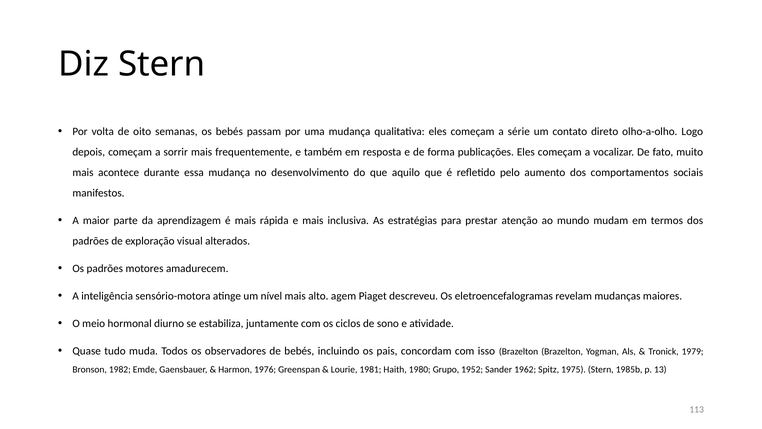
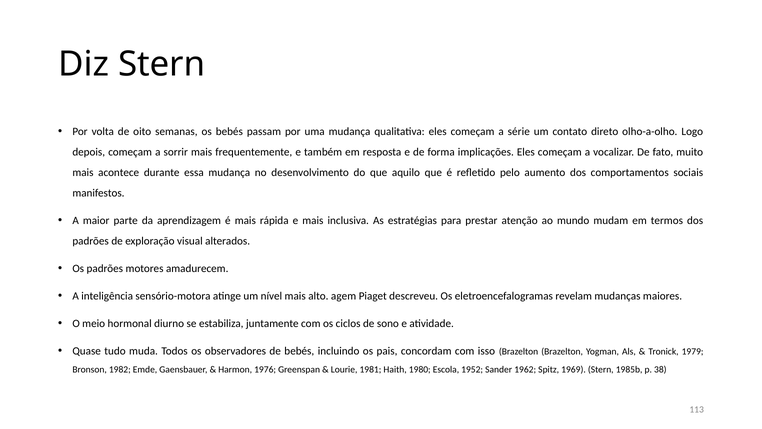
publicações: publicações -> implicações (486, 152)
Grupo: Grupo -> Escola (446, 369)
1975: 1975 -> 1969 (574, 369)
13: 13 -> 38 (660, 369)
